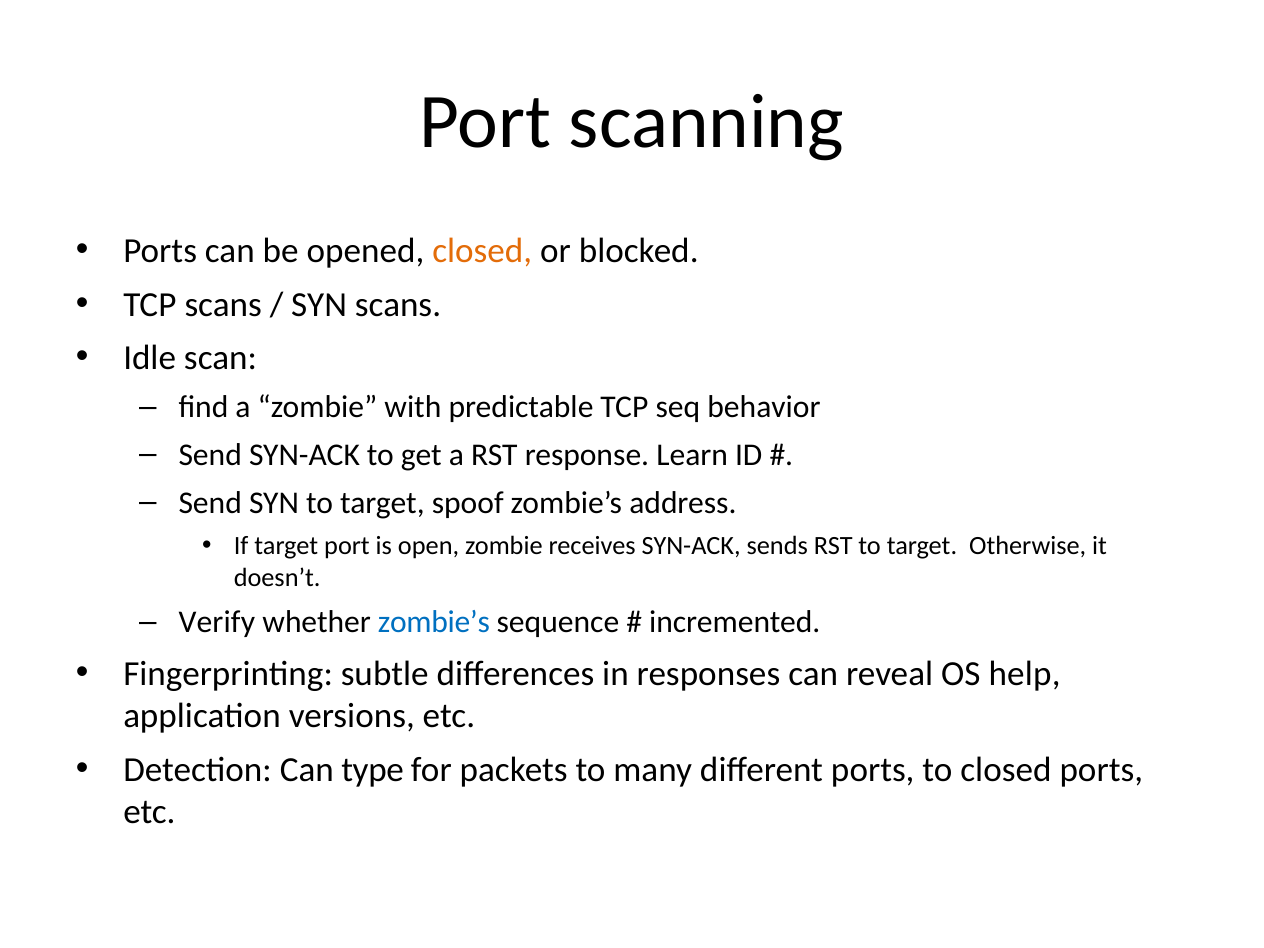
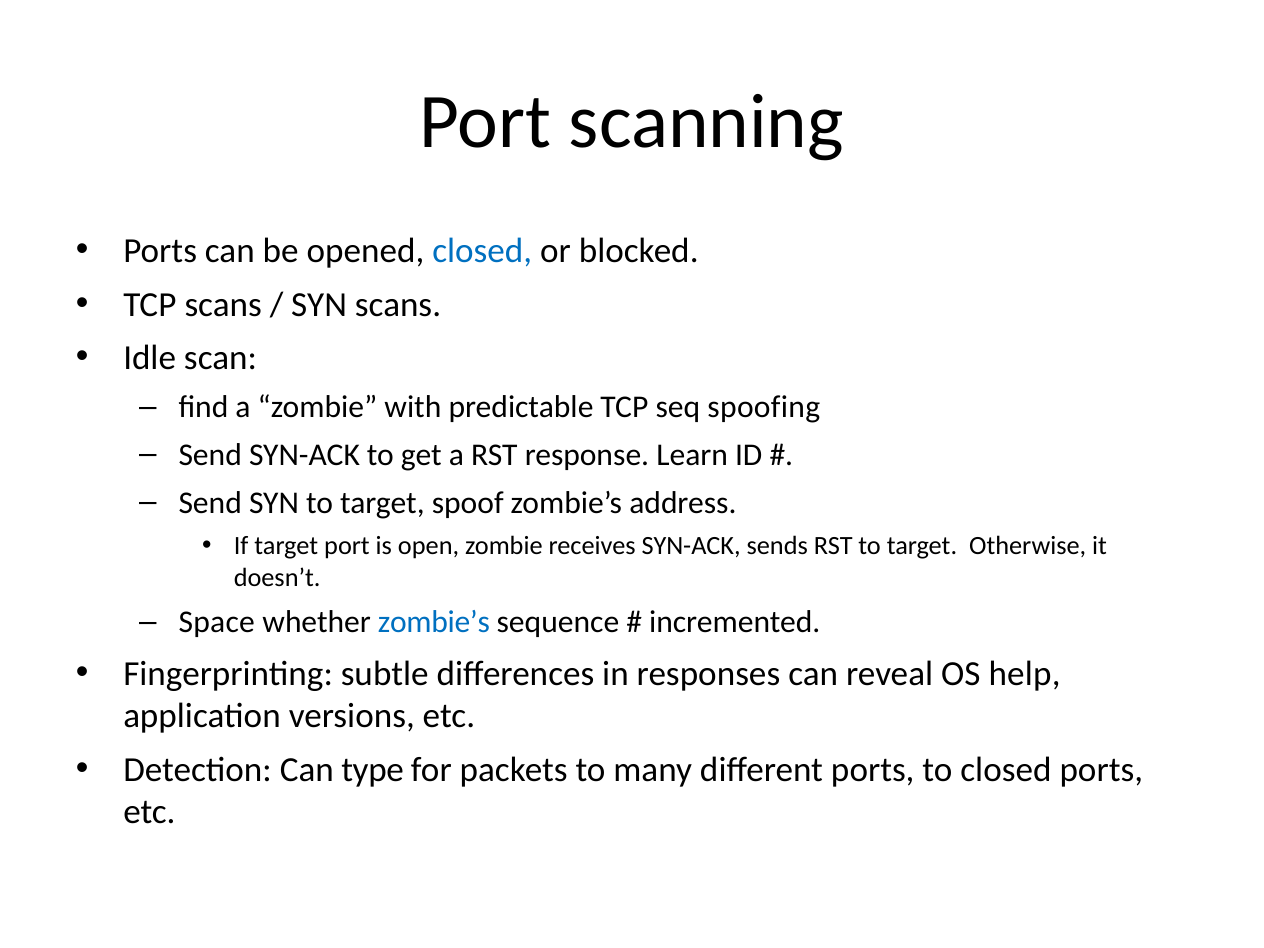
closed colour: orange -> blue (482, 251)
behavior: behavior -> spoofing (764, 407)
Verify: Verify -> Space (217, 622)
